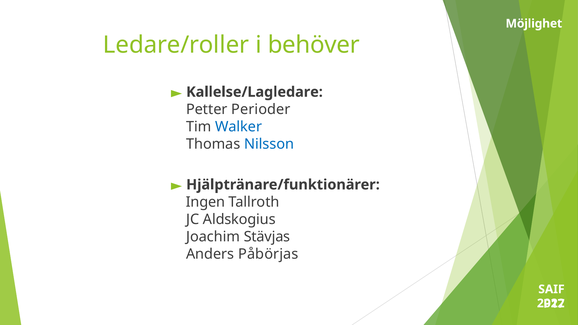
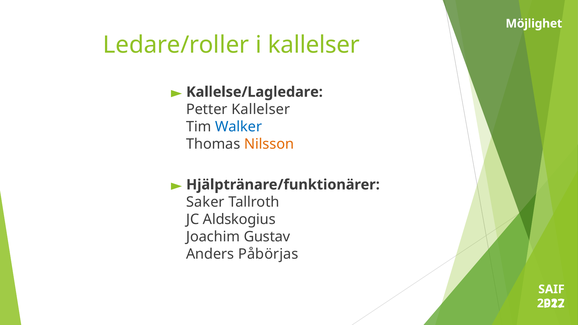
i behöver: behöver -> kallelser (314, 45)
Petter Perioder: Perioder -> Kallelser (261, 109)
Nilsson colour: blue -> orange (269, 144)
Ingen: Ingen -> Saker (205, 202)
Stävjas: Stävjas -> Gustav (267, 237)
